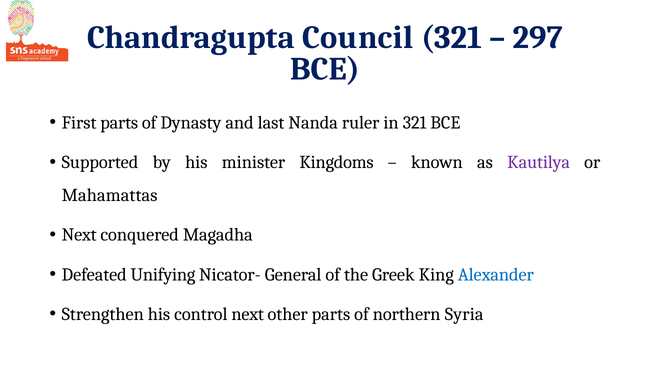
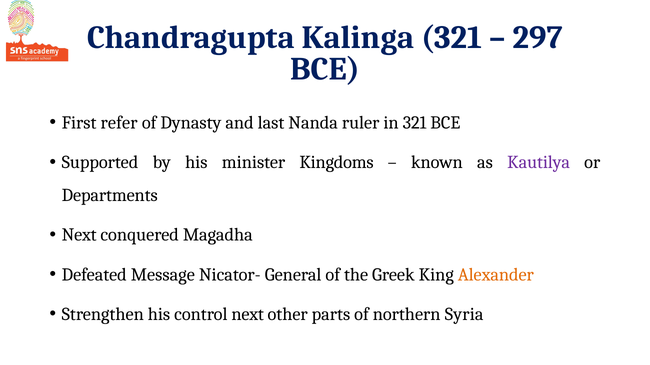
Council: Council -> Kalinga (358, 38)
First parts: parts -> refer (119, 123)
Mahamattas: Mahamattas -> Departments (110, 196)
Unifying: Unifying -> Message (163, 275)
Alexander colour: blue -> orange (496, 275)
